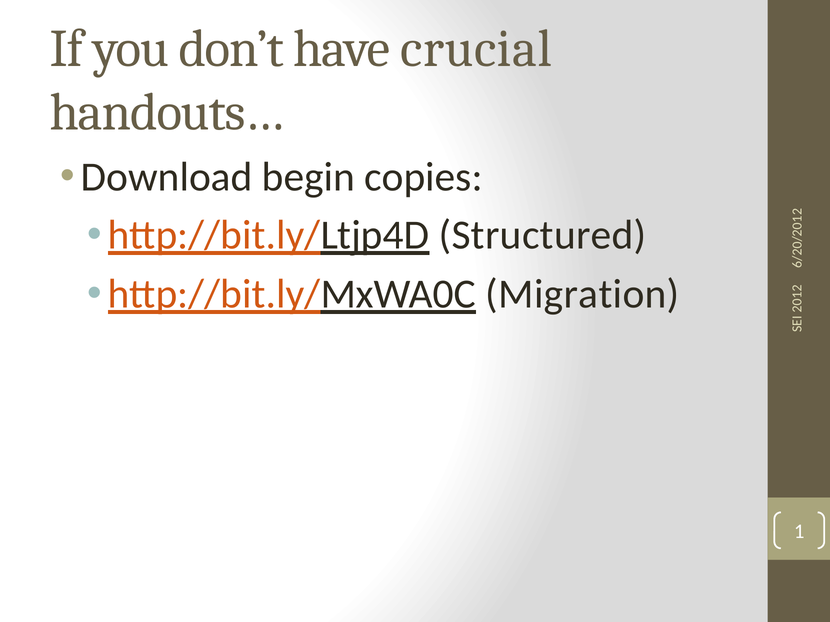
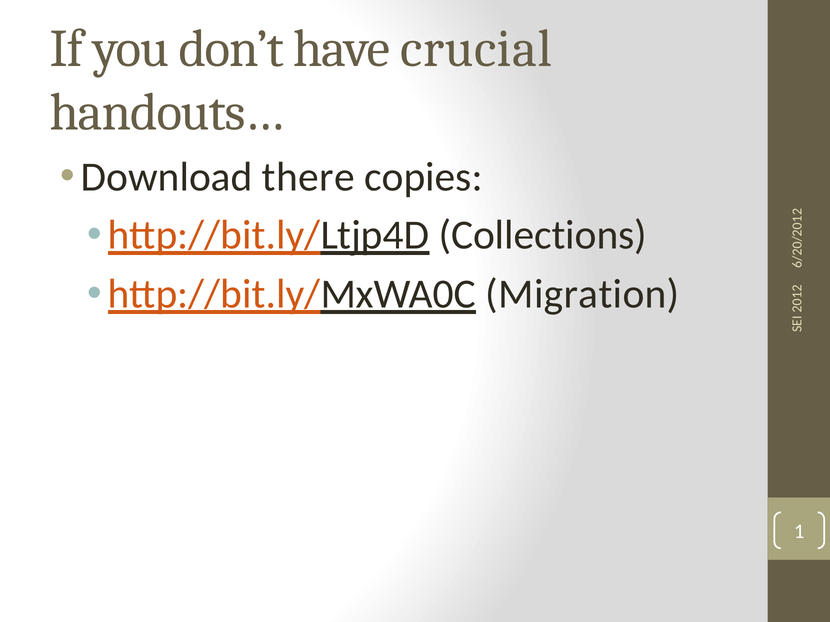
begin: begin -> there (308, 177)
Structured: Structured -> Collections (543, 235)
